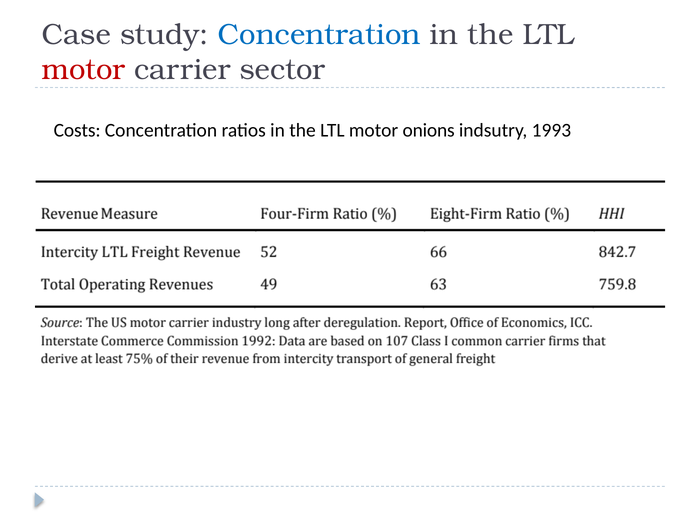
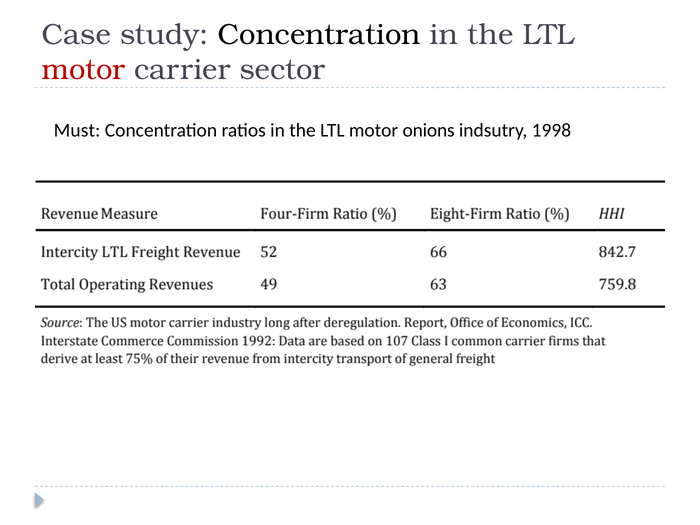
Concentration colour: blue -> black (319, 35)
Costs: Costs -> Must (77, 130)
1993: 1993 -> 1998 (551, 130)
